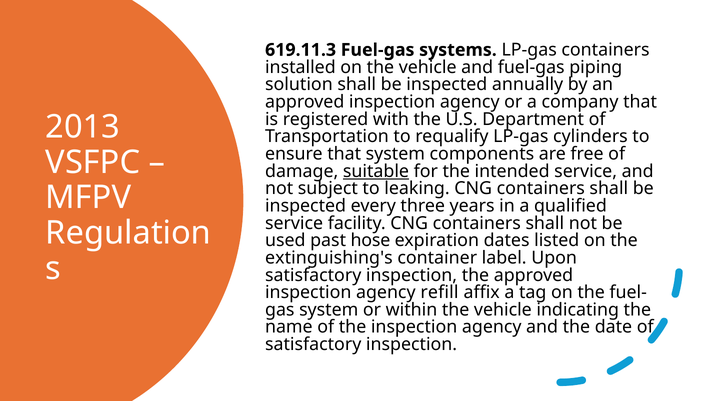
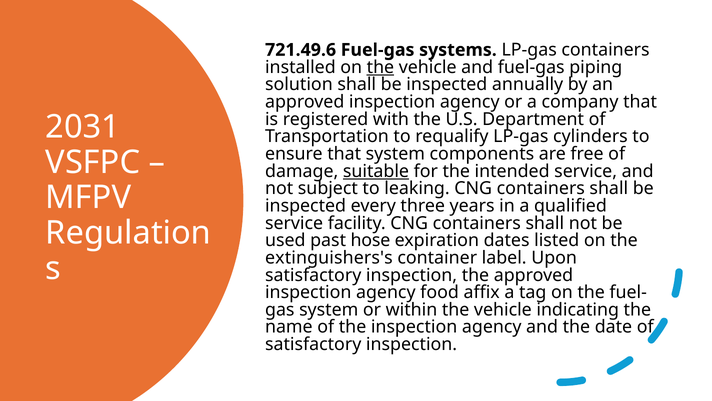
619.11.3: 619.11.3 -> 721.49.6 (301, 50)
the underline: none -> present (380, 67)
2013: 2013 -> 2031 (83, 127)
extinguishing's: extinguishing's -> extinguishers's (329, 257)
refill: refill -> food (440, 292)
